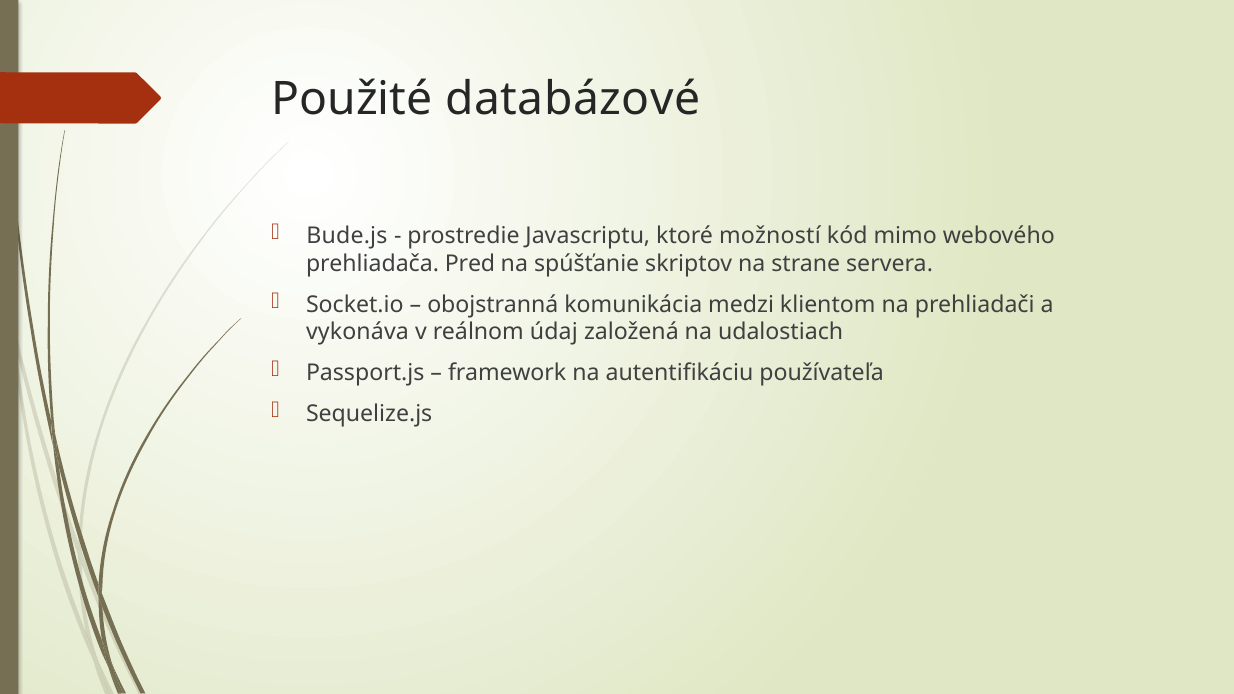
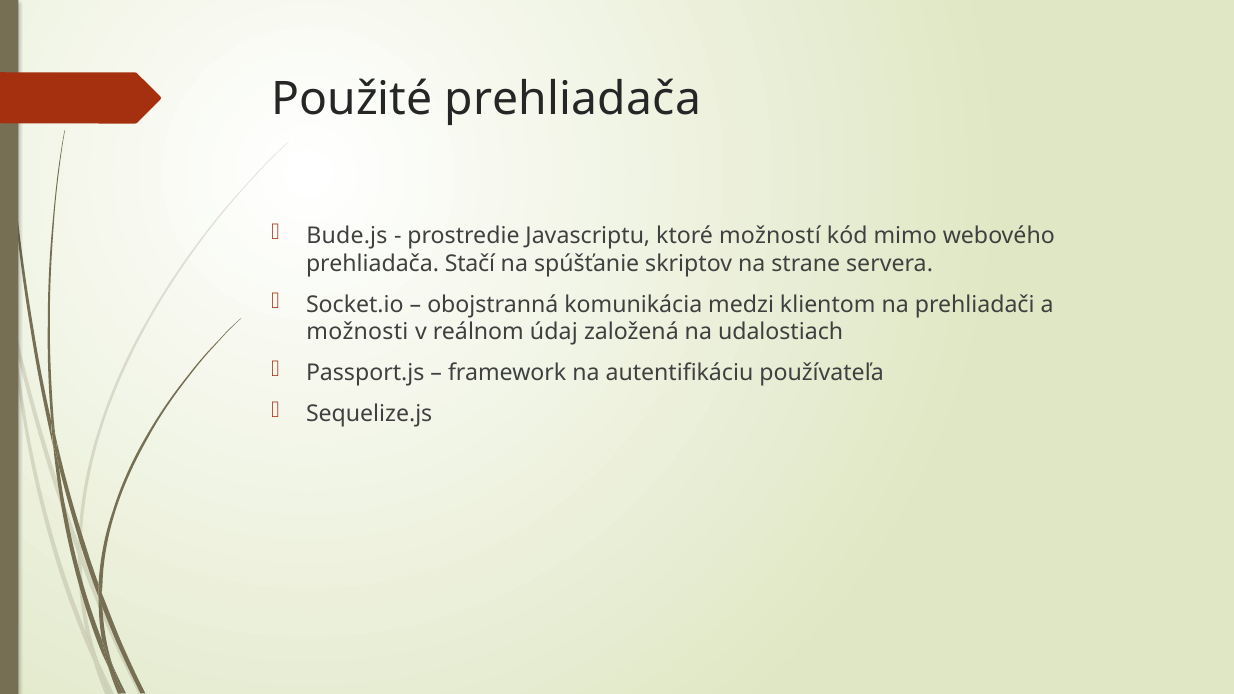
Použité databázové: databázové -> prehliadača (573, 99)
Pred: Pred -> Stačí (470, 264)
vykonáva: vykonáva -> možnosti (357, 332)
